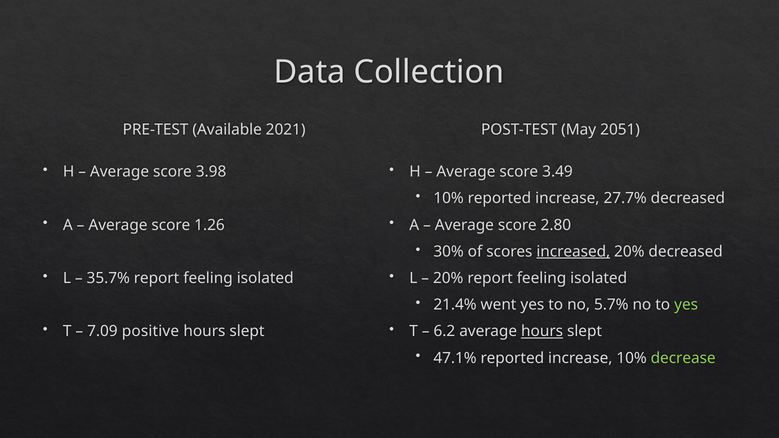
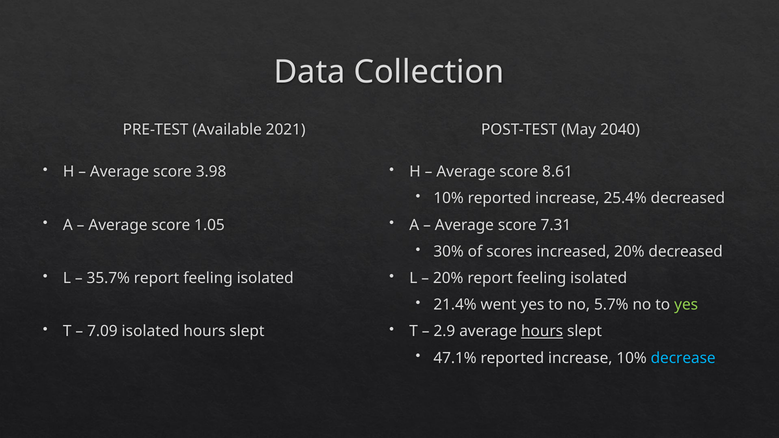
2051: 2051 -> 2040 (620, 130)
3.49: 3.49 -> 8.61 (557, 172)
27.7%: 27.7% -> 25.4% (625, 198)
1.26: 1.26 -> 1.05 (209, 225)
2.80: 2.80 -> 7.31 (556, 225)
increased underline: present -> none (573, 252)
7.09 positive: positive -> isolated (151, 331)
6.2: 6.2 -> 2.9 (444, 331)
decrease colour: light green -> light blue (683, 358)
